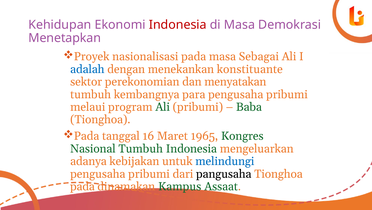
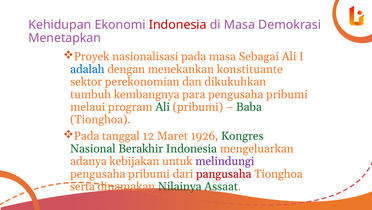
menyatakan: menyatakan -> dikukuhkan (235, 82)
16: 16 -> 12 (148, 136)
1965: 1965 -> 1926 (204, 136)
Nasional Tumbuh: Tumbuh -> Berakhir (141, 148)
melindungi colour: blue -> purple (225, 161)
pangusaha colour: black -> red (224, 173)
pada: pada -> serta (82, 186)
Kampus: Kampus -> Nilainya (180, 186)
